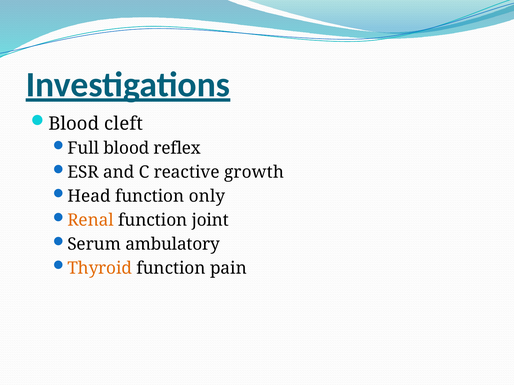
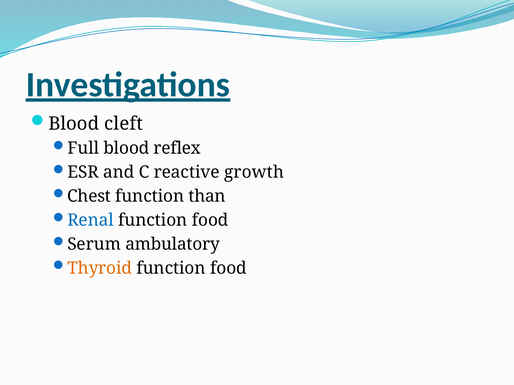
Head: Head -> Chest (89, 196)
only: only -> than (207, 196)
Renal colour: orange -> blue (91, 220)
joint: joint -> food (210, 220)
pain: pain -> food (228, 268)
